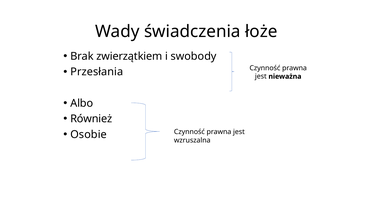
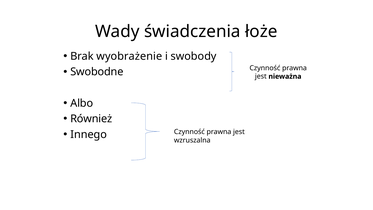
zwierzątkiem: zwierzątkiem -> wyobrażenie (129, 56)
Przesłania: Przesłania -> Swobodne (97, 72)
Osobie: Osobie -> Innego (89, 134)
